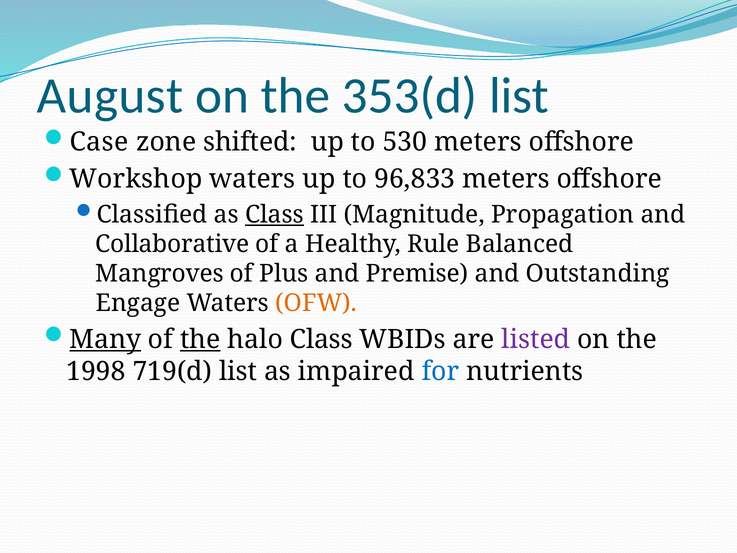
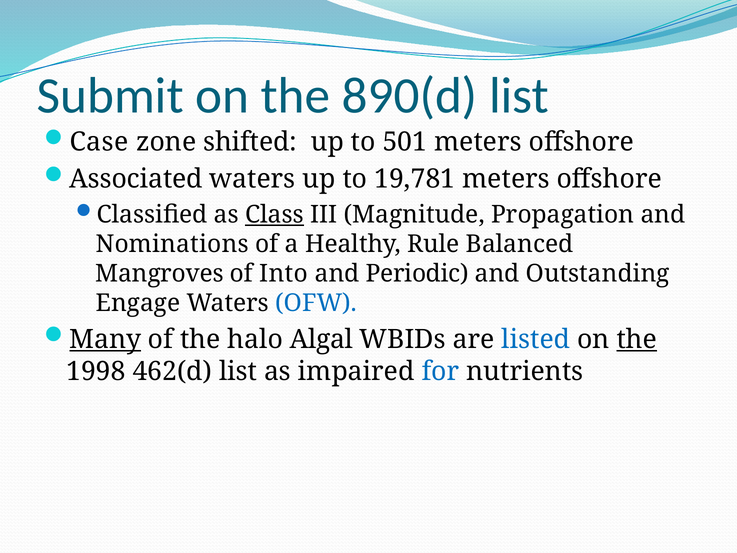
August: August -> Submit (110, 96)
353(d: 353(d -> 890(d (410, 96)
530: 530 -> 501 (405, 142)
Workshop: Workshop -> Associated (136, 179)
96,833: 96,833 -> 19,781 (415, 179)
Collaborative: Collaborative -> Nominations (172, 244)
Plus: Plus -> Into (284, 274)
Premise: Premise -> Periodic (417, 274)
OFW colour: orange -> blue (316, 303)
the underline: present -> none (200, 339)
halo Class: Class -> Algal (321, 339)
listed colour: purple -> blue (536, 339)
the underline: none -> present (637, 339)
719(d: 719(d -> 462(d (172, 371)
